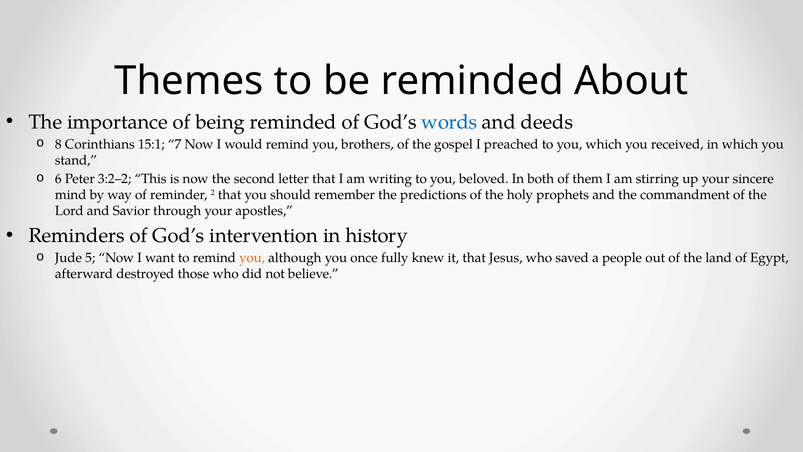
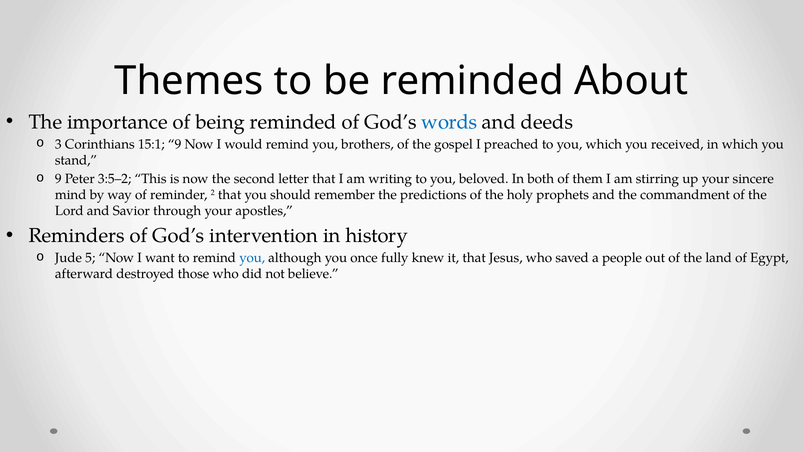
8: 8 -> 3 (58, 144)
15:1 7: 7 -> 9 (175, 144)
6: 6 -> 9 (58, 179)
3:2–2: 3:2–2 -> 3:5–2 (115, 179)
you colour: orange -> blue (252, 258)
